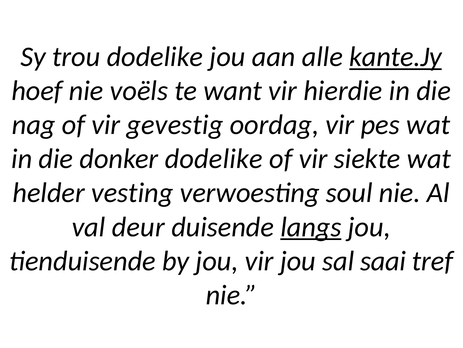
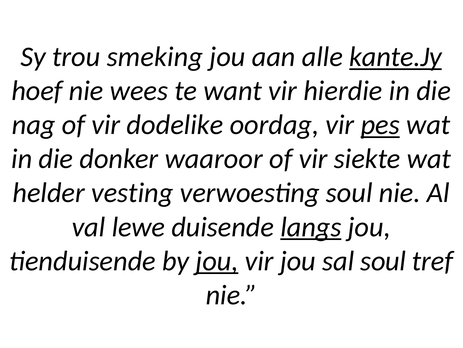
trou dodelike: dodelike -> smeking (155, 57)
voëls: voëls -> wees (139, 91)
gevestig: gevestig -> dodelike (175, 125)
pes underline: none -> present (380, 125)
donker dodelike: dodelike -> waaroor (214, 159)
deur: deur -> lewe (138, 227)
jou underline: none -> present (217, 260)
sal saai: saai -> soul (383, 260)
